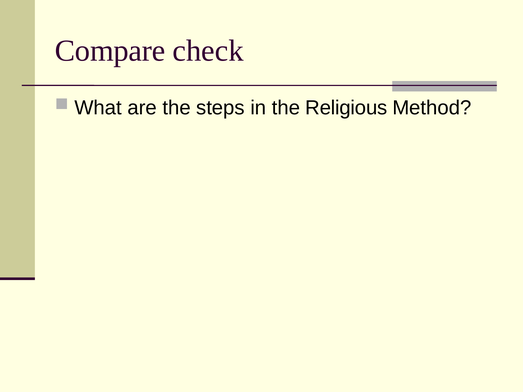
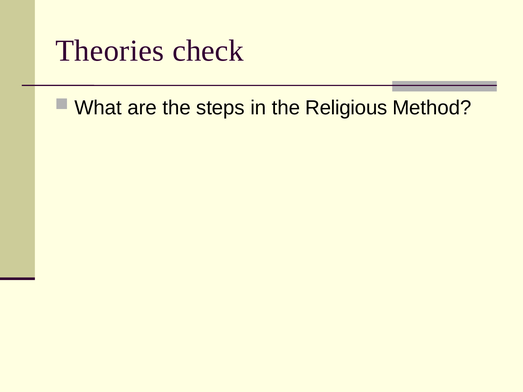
Compare: Compare -> Theories (110, 51)
